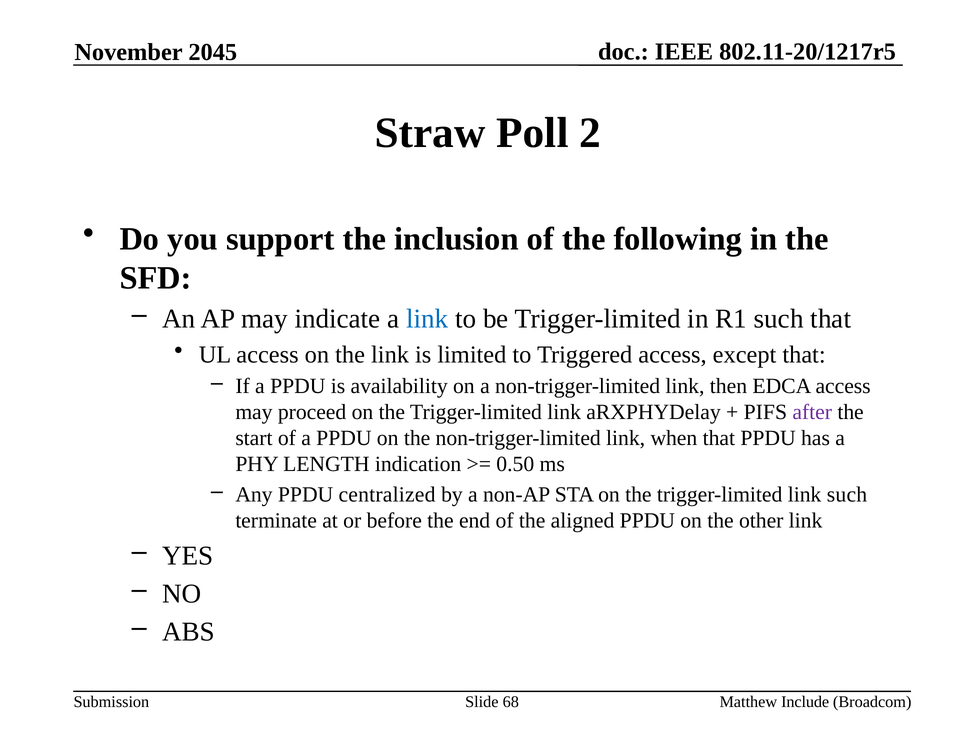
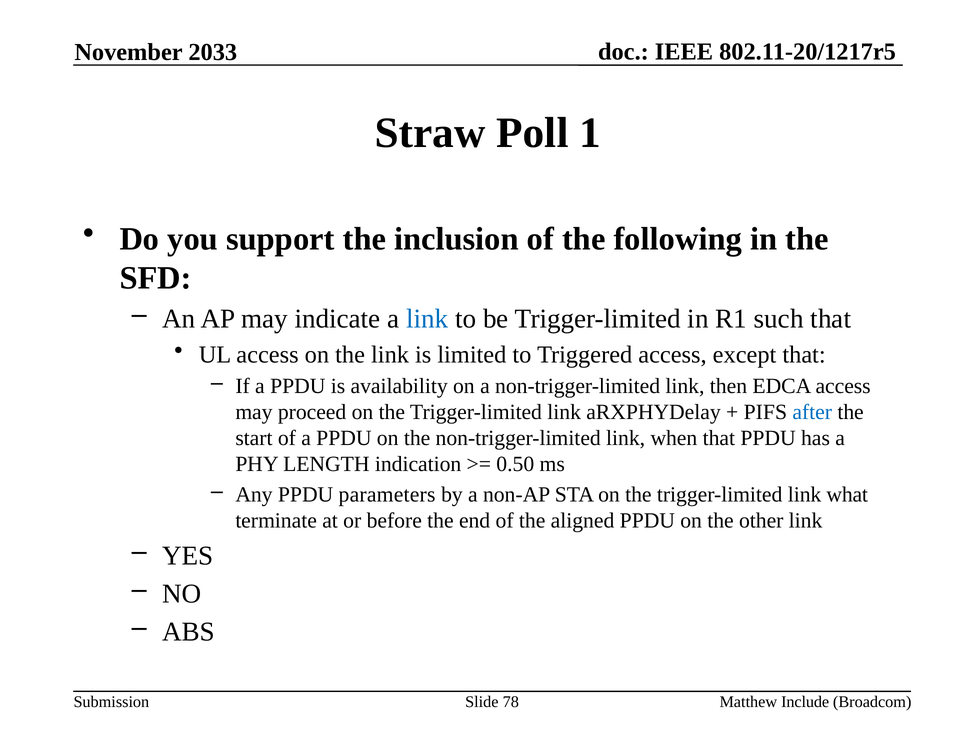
2045: 2045 -> 2033 (213, 52)
2: 2 -> 1 (590, 133)
after colour: purple -> blue (812, 412)
centralized: centralized -> parameters (387, 495)
link such: such -> what (847, 495)
68: 68 -> 78 (511, 702)
